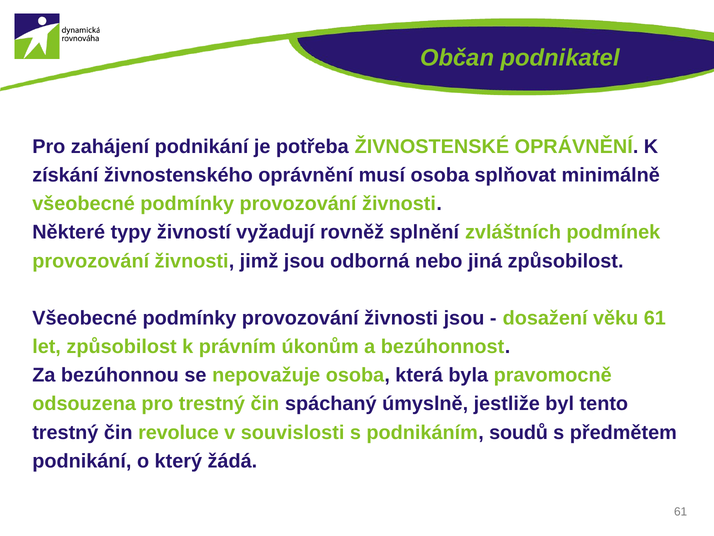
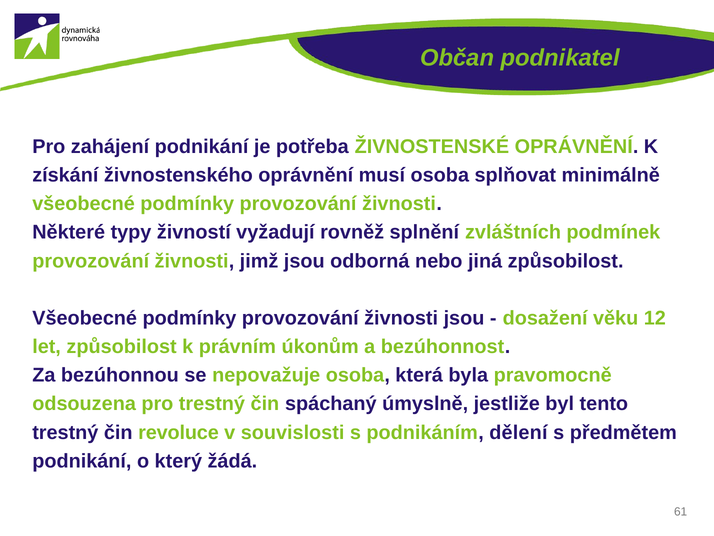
věku 61: 61 -> 12 (655, 318)
soudů: soudů -> dělení (518, 432)
